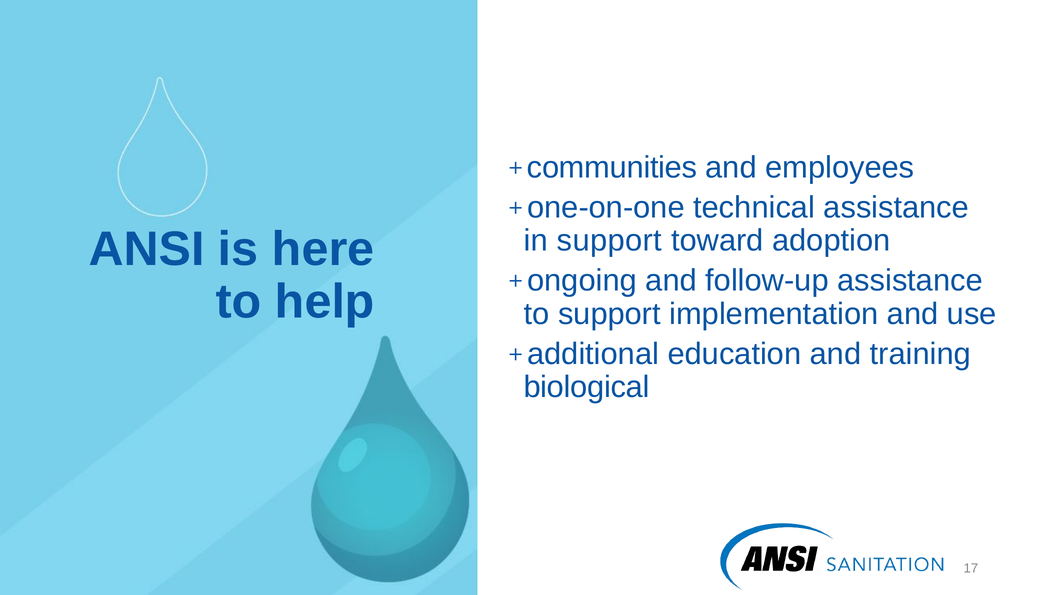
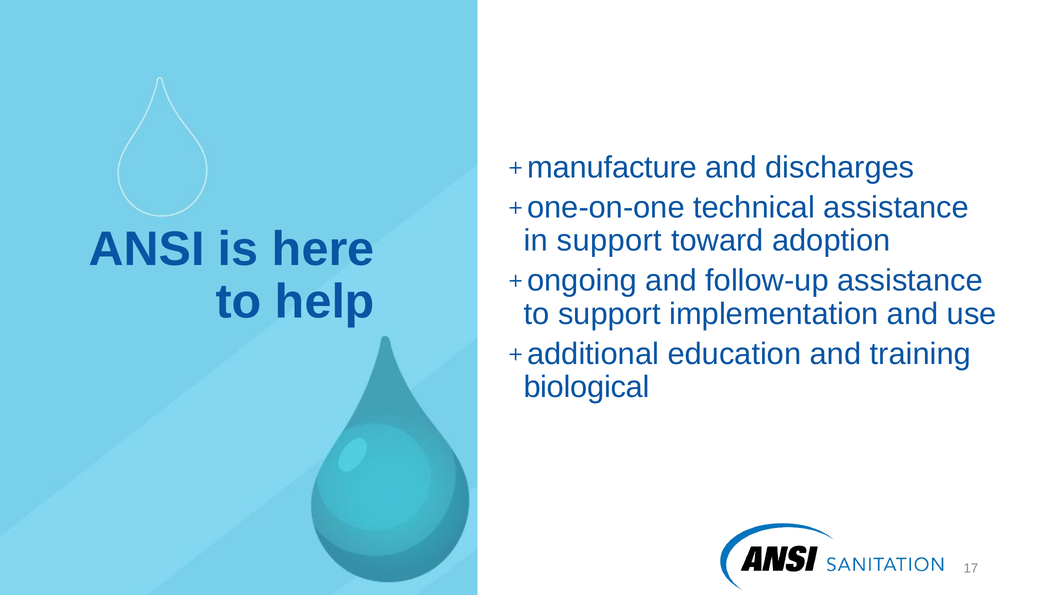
communities: communities -> manufacture (612, 168)
employees: employees -> discharges (840, 168)
